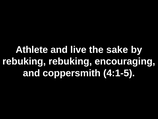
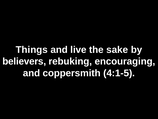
Athlete: Athlete -> Things (32, 50)
rebuking: rebuking -> believers (24, 61)
